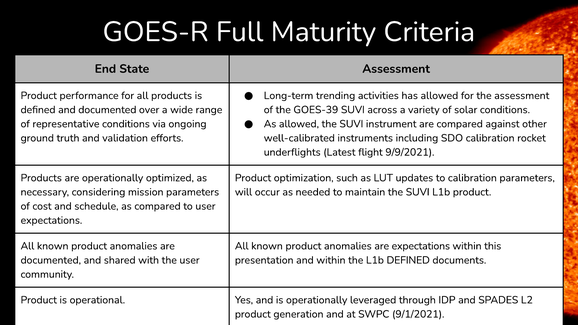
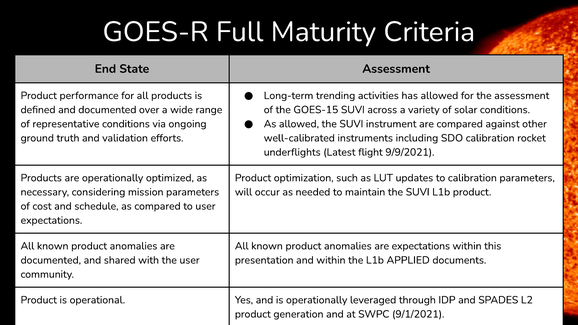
GOES-39: GOES-39 -> GOES-15 (316, 110)
L1b DEFINED: DEFINED -> APPLIED (408, 260)
